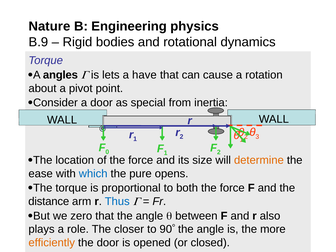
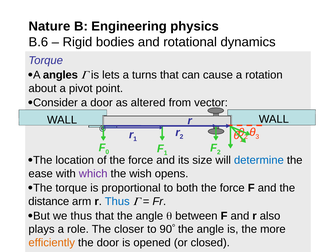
B.9: B.9 -> B.6 (38, 42)
have: have -> turns (144, 75)
special: special -> altered (148, 103)
inertia: inertia -> vector (211, 103)
determine colour: orange -> blue (259, 160)
which colour: blue -> purple (93, 174)
pure: pure -> wish (140, 174)
we zero: zero -> thus (81, 216)
